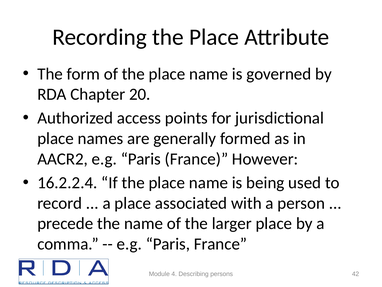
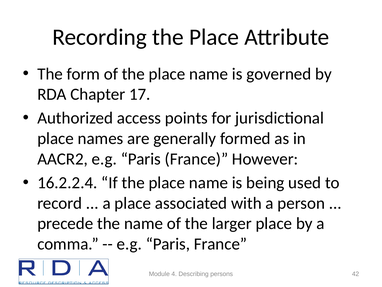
20: 20 -> 17 (140, 94)
